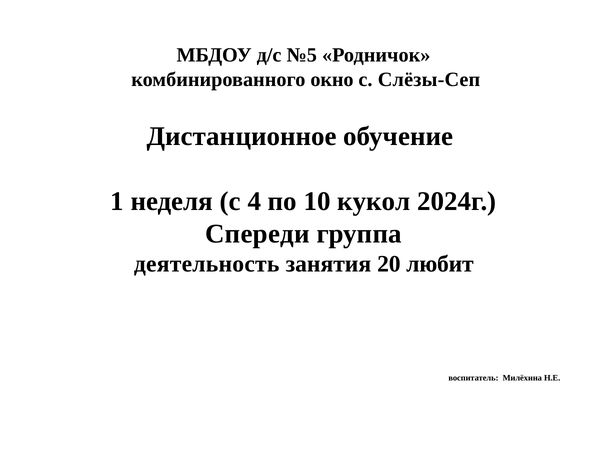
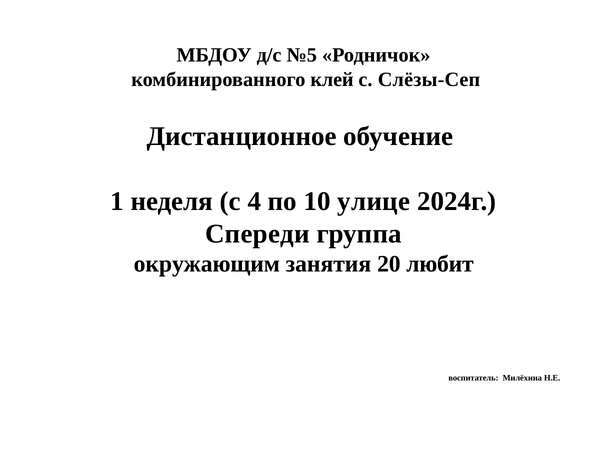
окно: окно -> клей (332, 79)
кукол: кукол -> улице (374, 201)
деятельность: деятельность -> окружающим (207, 264)
